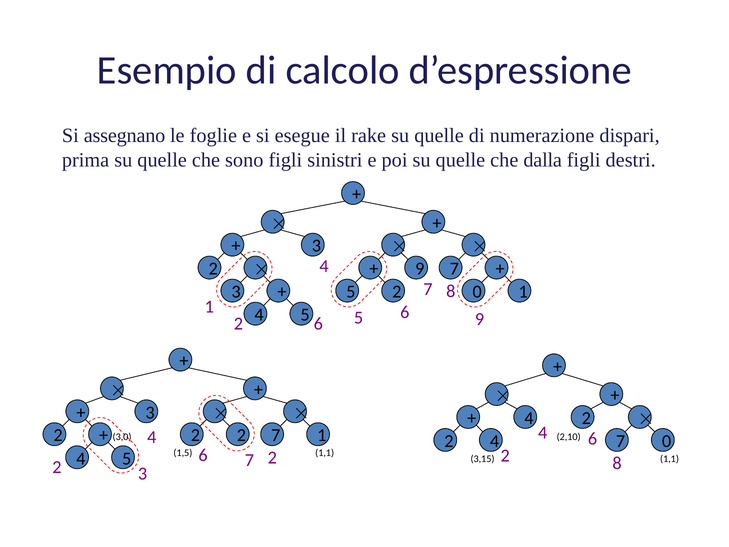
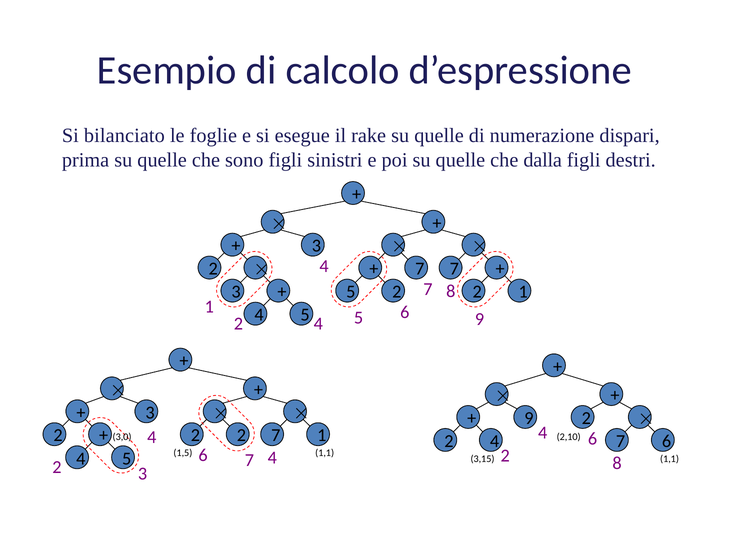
assegnano: assegnano -> bilanciato (124, 136)
9: 9 -> 7 (420, 269)
2 0: 0 -> 2 (477, 292)
6: 6 -> 4 (318, 324)
4: 4 -> 9 (529, 418)
0: 0 -> 6 (667, 441)
7 2: 2 -> 4 (272, 457)
